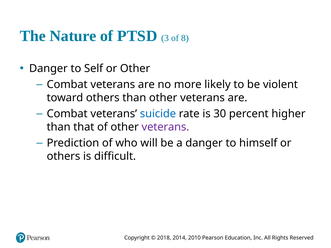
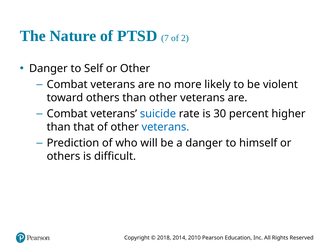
3: 3 -> 7 (165, 38)
8: 8 -> 2 (185, 38)
veterans colour: purple -> blue (165, 127)
